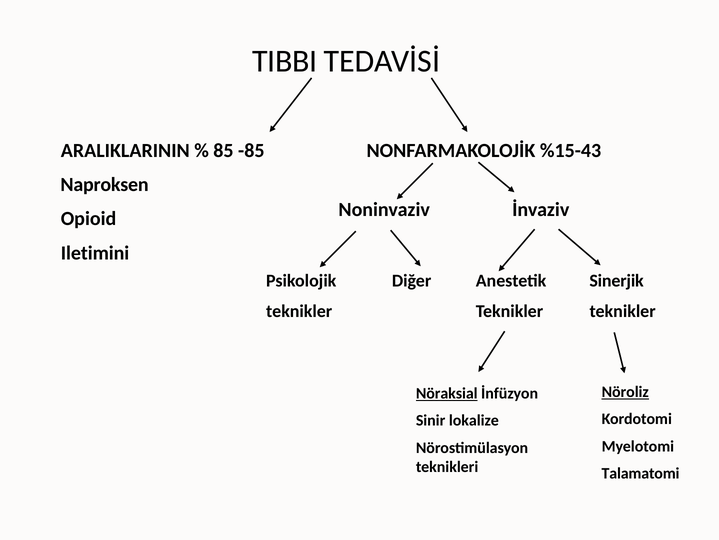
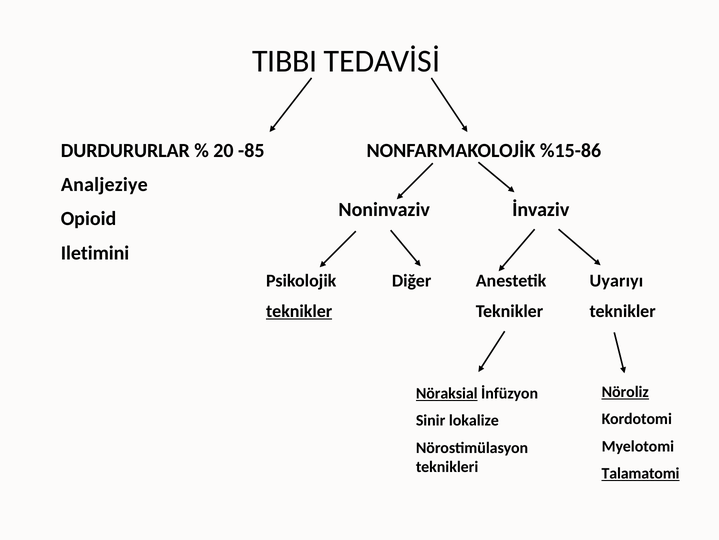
ARALIKLARININ: ARALIKLARININ -> DURDURURLAR (125, 151)
85: 85 -> 20 (223, 151)
%15-43: %15-43 -> %15-86 (571, 151)
Naproksen: Naproksen -> Analjeziye (104, 185)
Sinerjik: Sinerjik -> Uyarıyı (616, 280)
teknikler underline: none -> present (299, 311)
Talamatomi underline: none -> present (641, 473)
